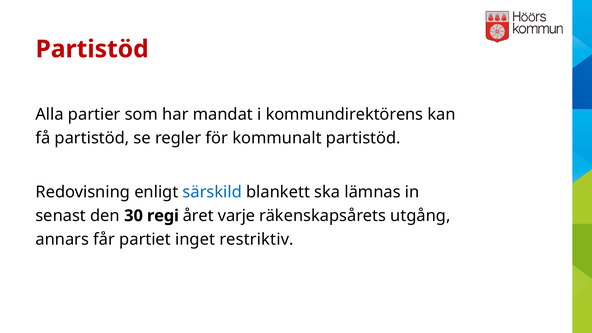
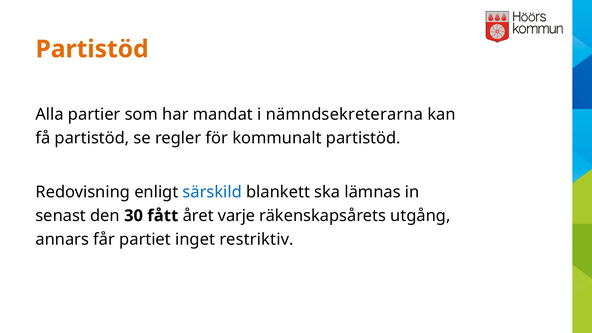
Partistöd colour: red -> orange (92, 49)
kommundirektörens: kommundirektörens -> nämndsekreterarna (344, 114)
regi: regi -> fått (163, 216)
